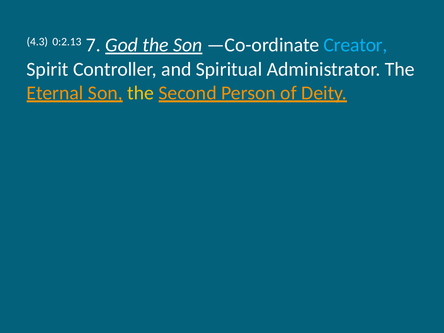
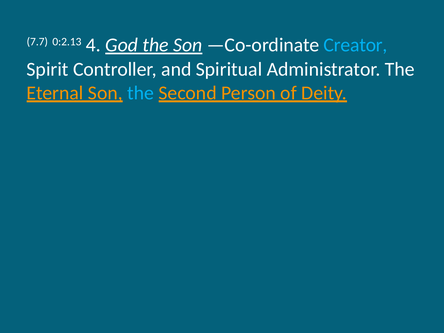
4.3: 4.3 -> 7.7 (37, 42)
7: 7 -> 4 (93, 45)
the colour: yellow -> light blue (141, 93)
